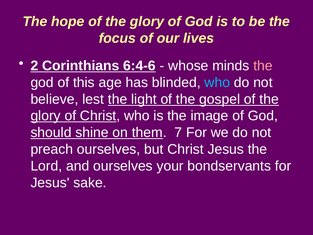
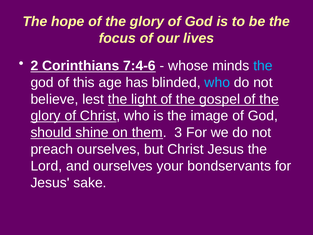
6:4-6: 6:4-6 -> 7:4-6 (139, 66)
the colour: pink -> light blue (263, 66)
7: 7 -> 3 (178, 132)
